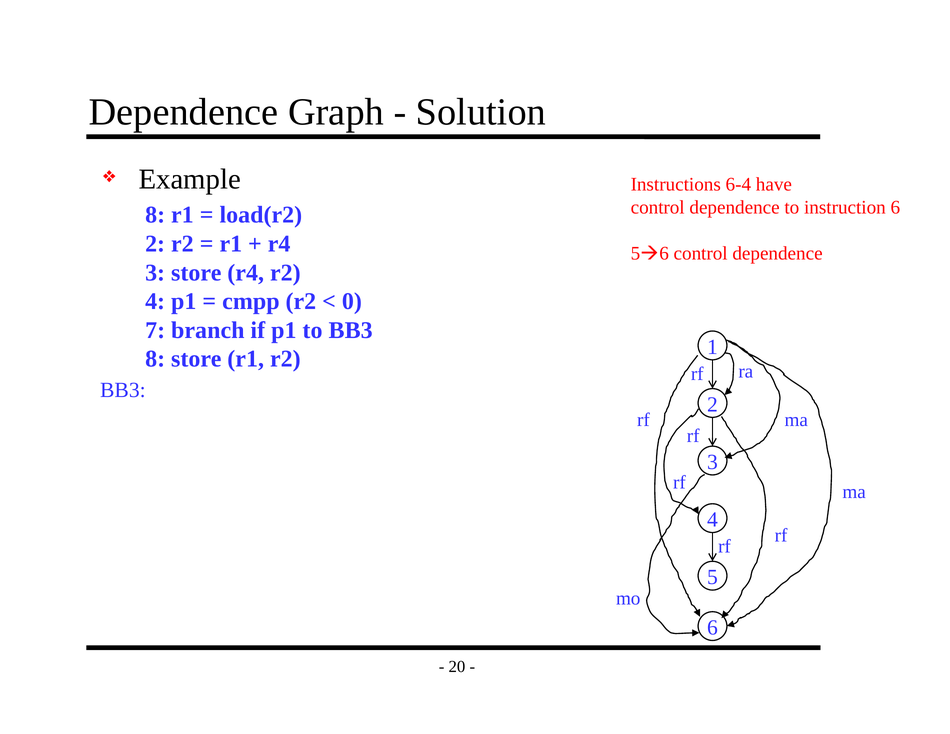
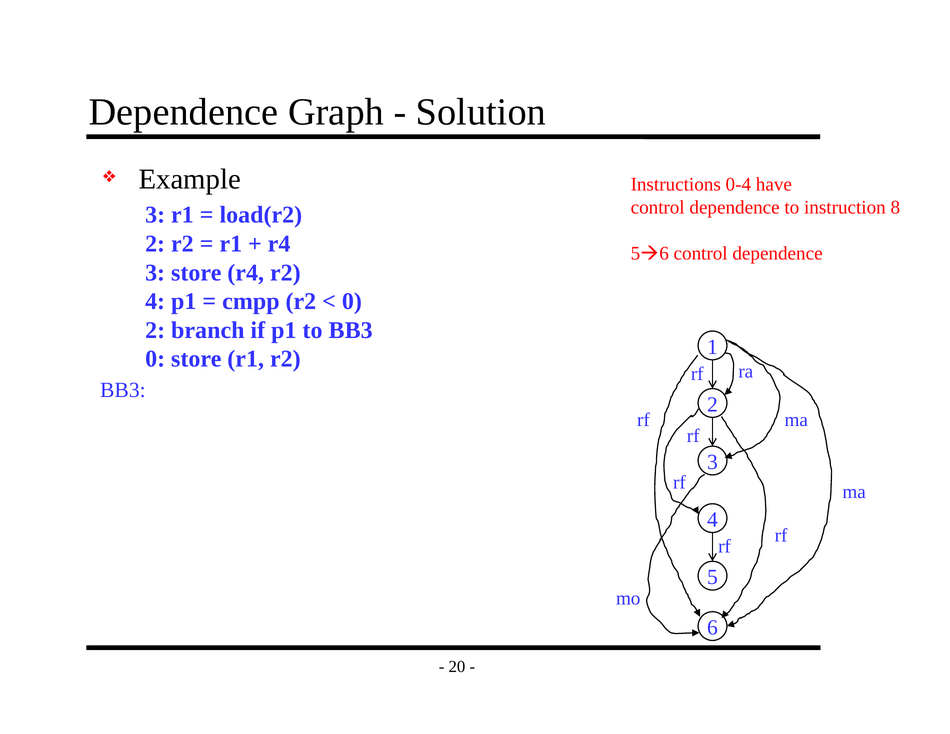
6-4: 6-4 -> 0-4 (738, 184)
instruction 6: 6 -> 8 (895, 207)
8: 8 -> 3 (155, 215)
7: 7 -> 2 (155, 330)
8: 8 -> 0 (155, 359)
